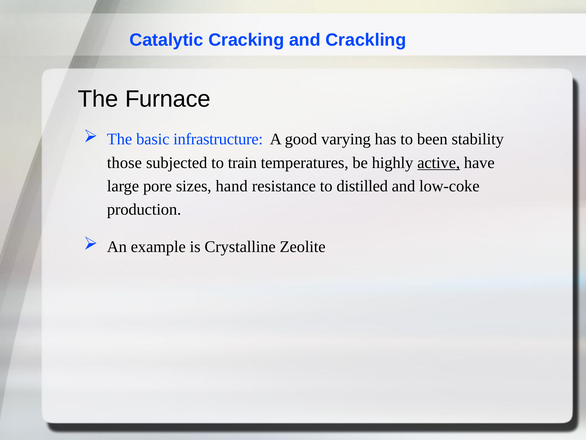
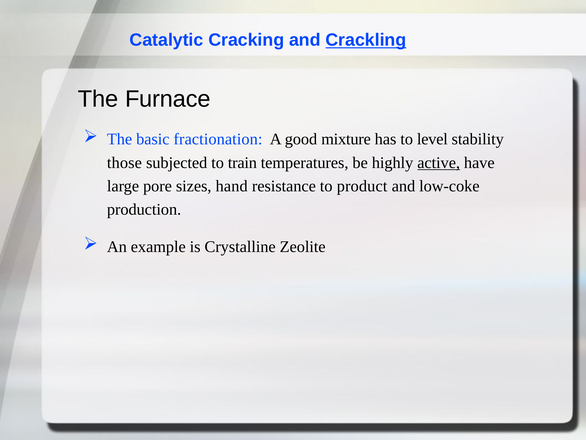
Crackling underline: none -> present (366, 40)
infrastructure: infrastructure -> fractionation (218, 139)
varying: varying -> mixture (346, 139)
been: been -> level (432, 139)
distilled: distilled -> product (362, 186)
